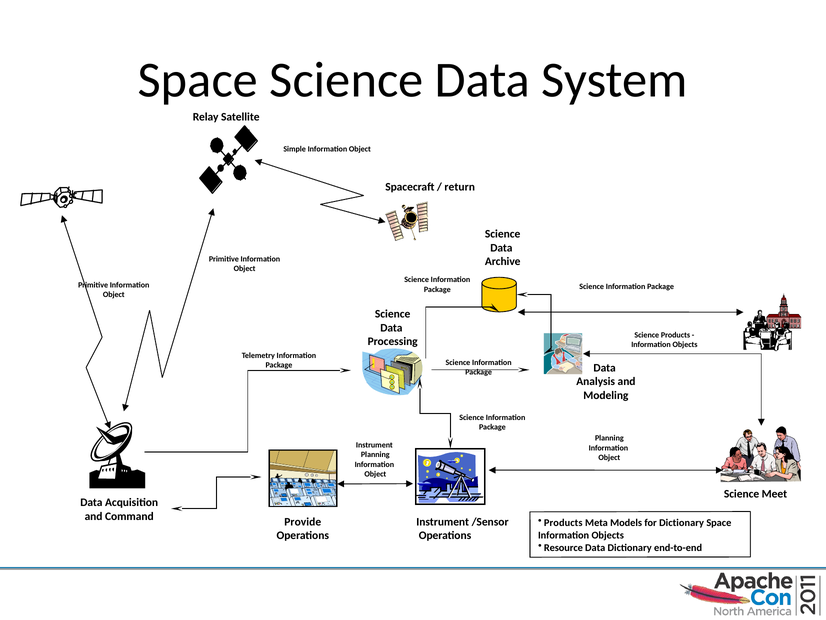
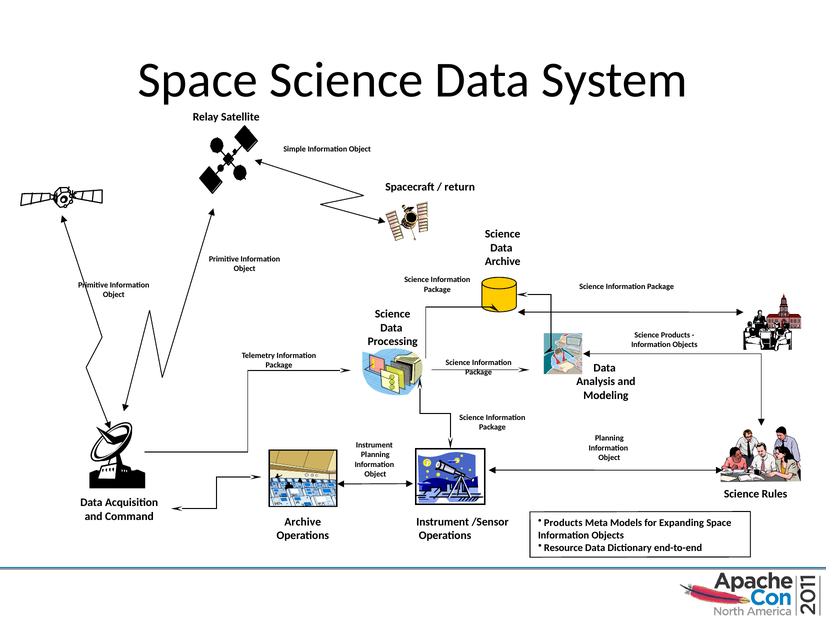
Meet: Meet -> Rules (774, 494)
Command Provide: Provide -> Archive (303, 521)
for Dictionary: Dictionary -> Expanding (682, 522)
